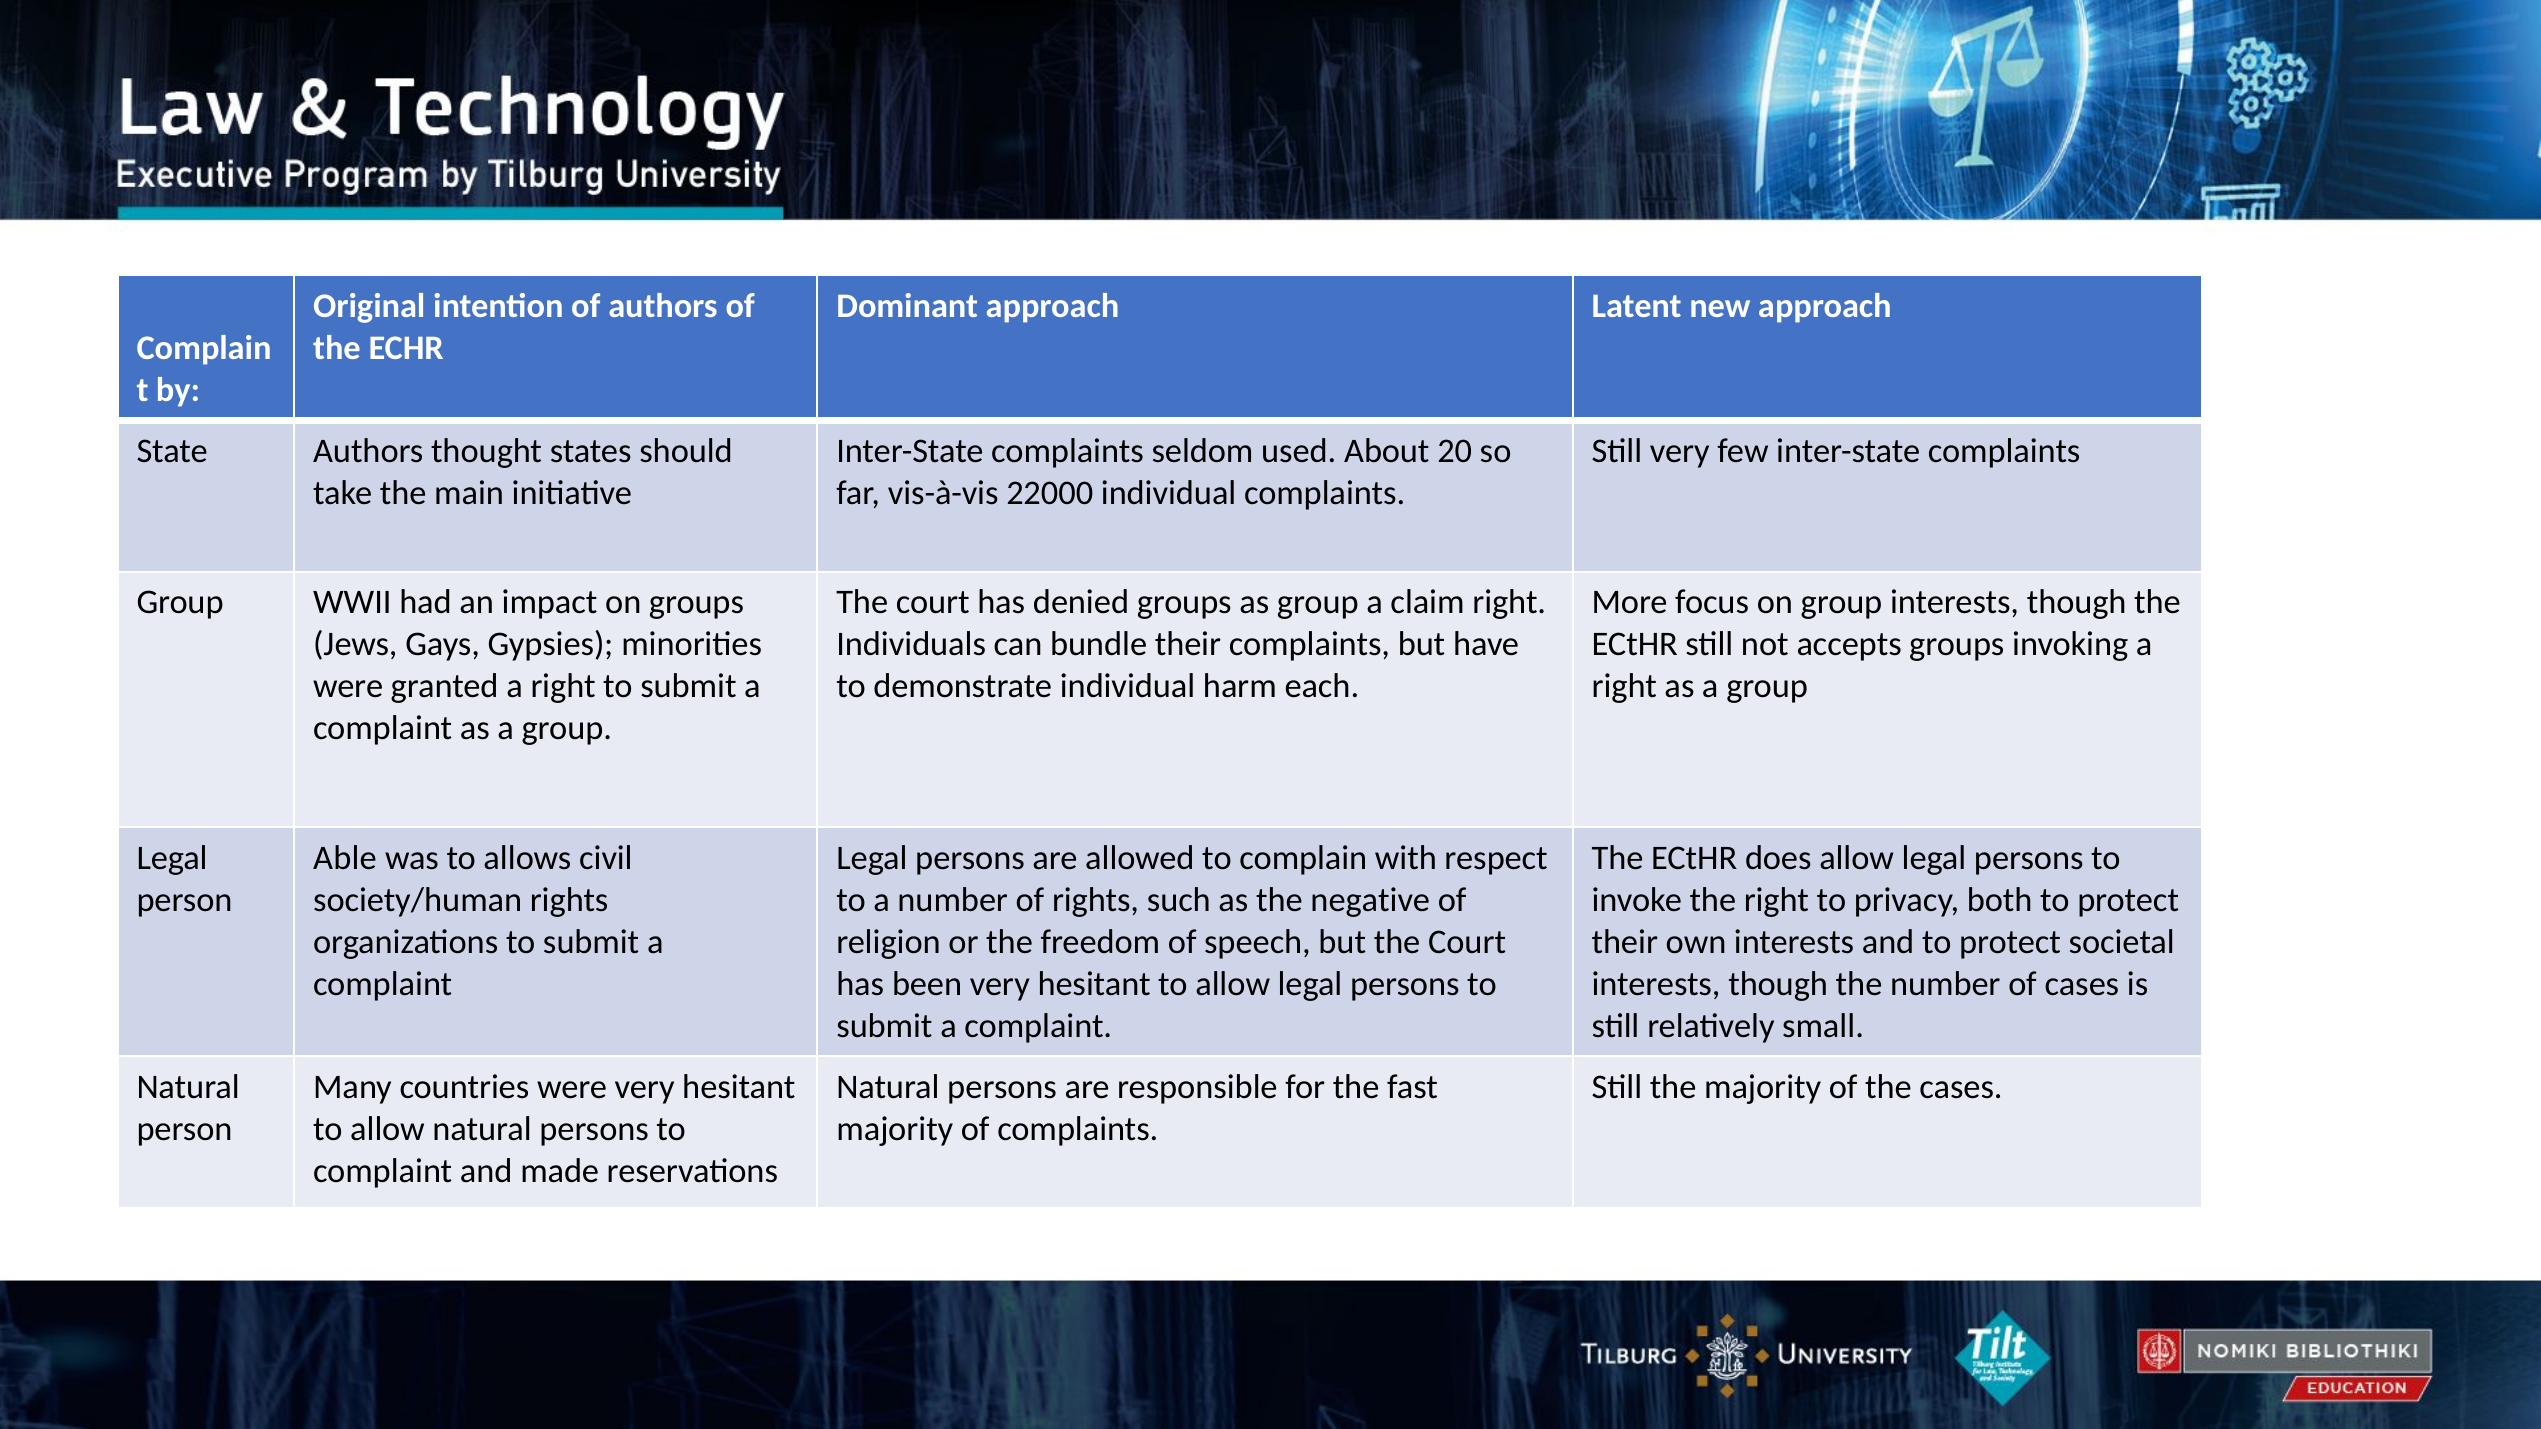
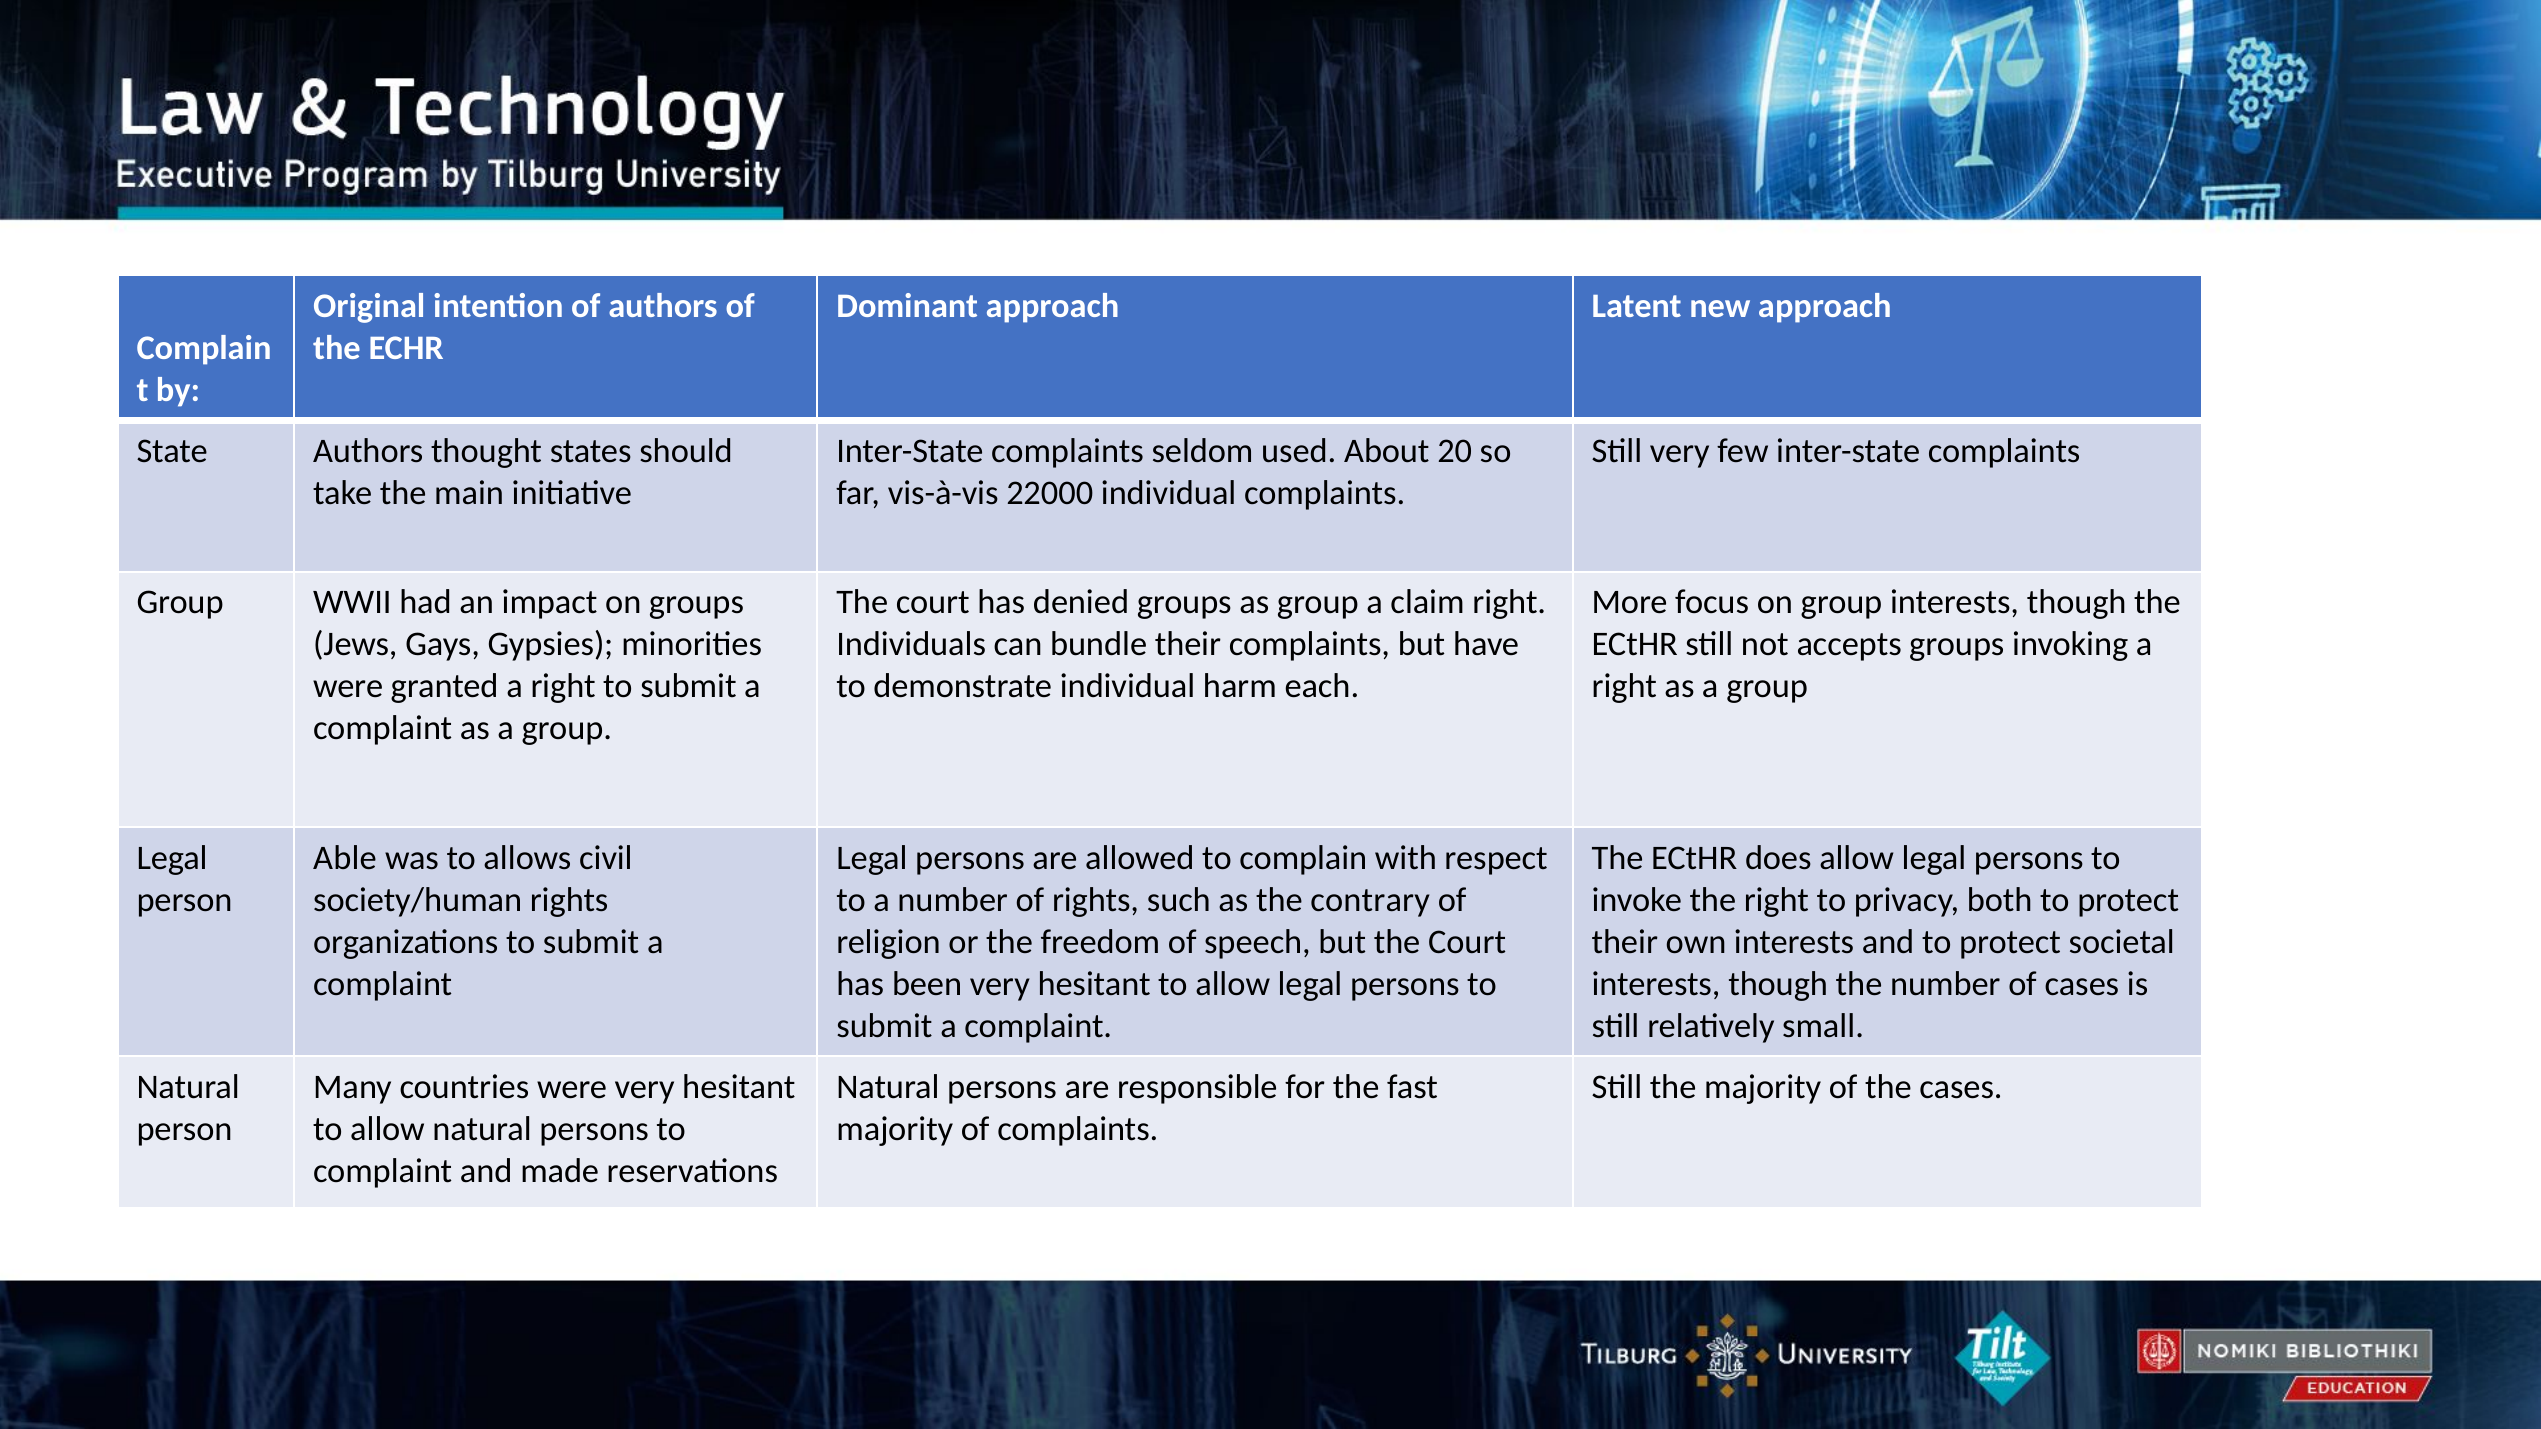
negative: negative -> contrary (1370, 900)
